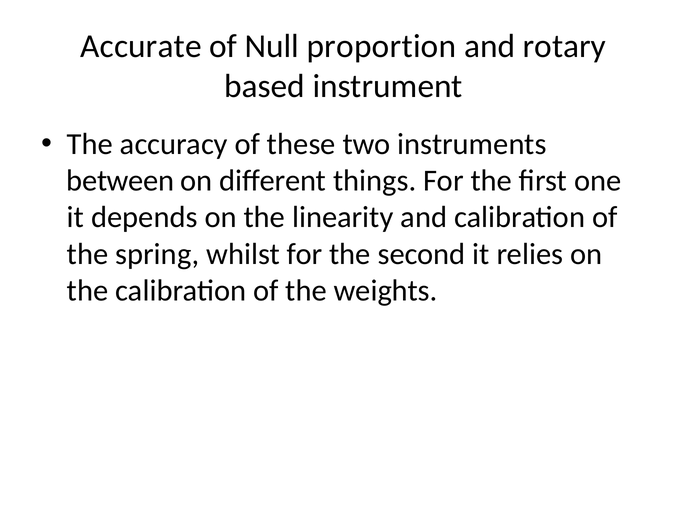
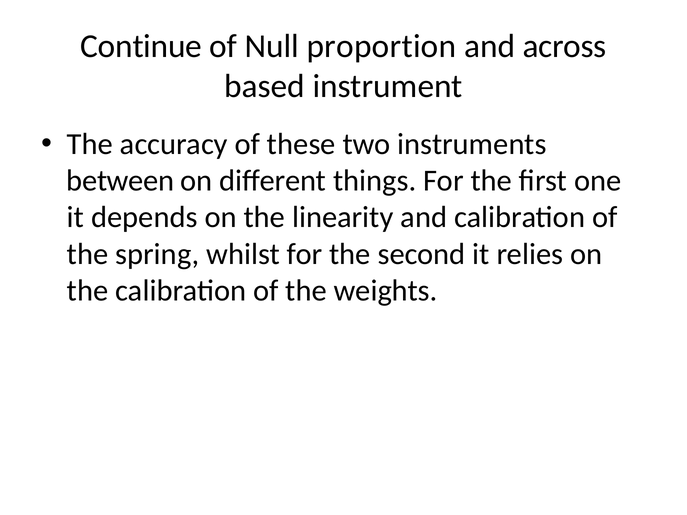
Accurate: Accurate -> Continue (141, 46)
rotary: rotary -> across (565, 46)
